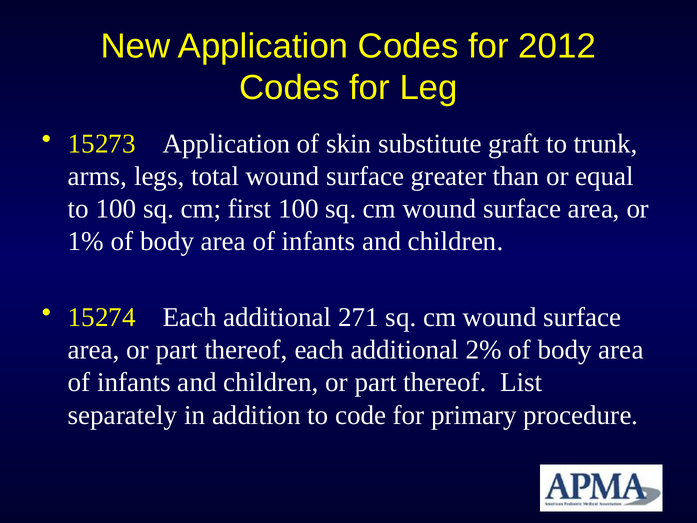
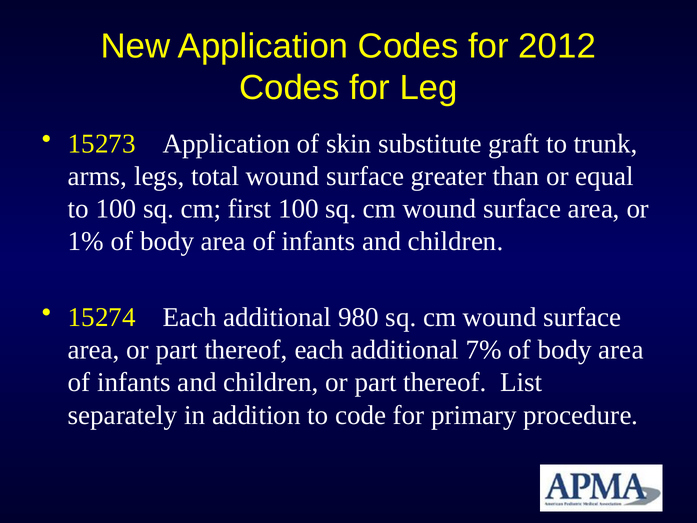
271: 271 -> 980 (358, 317)
2%: 2% -> 7% (484, 350)
